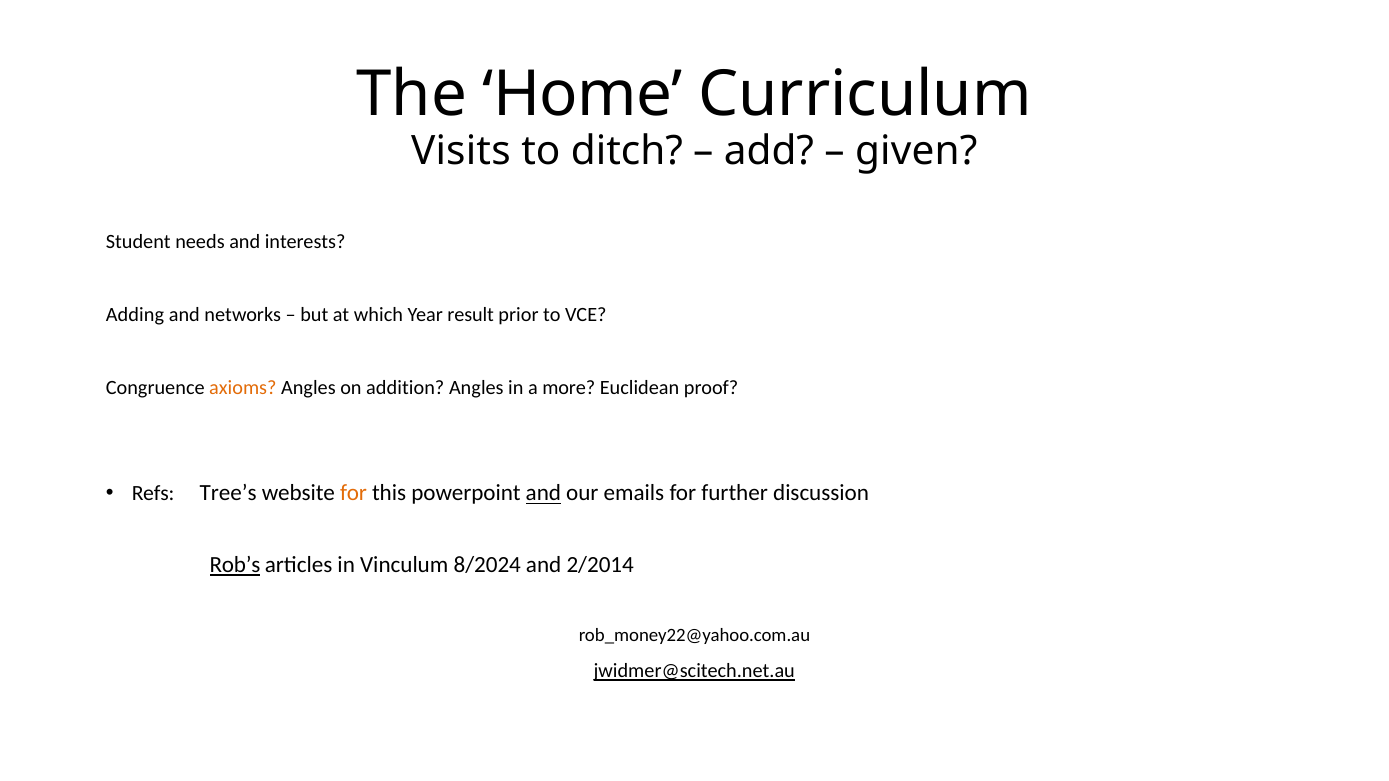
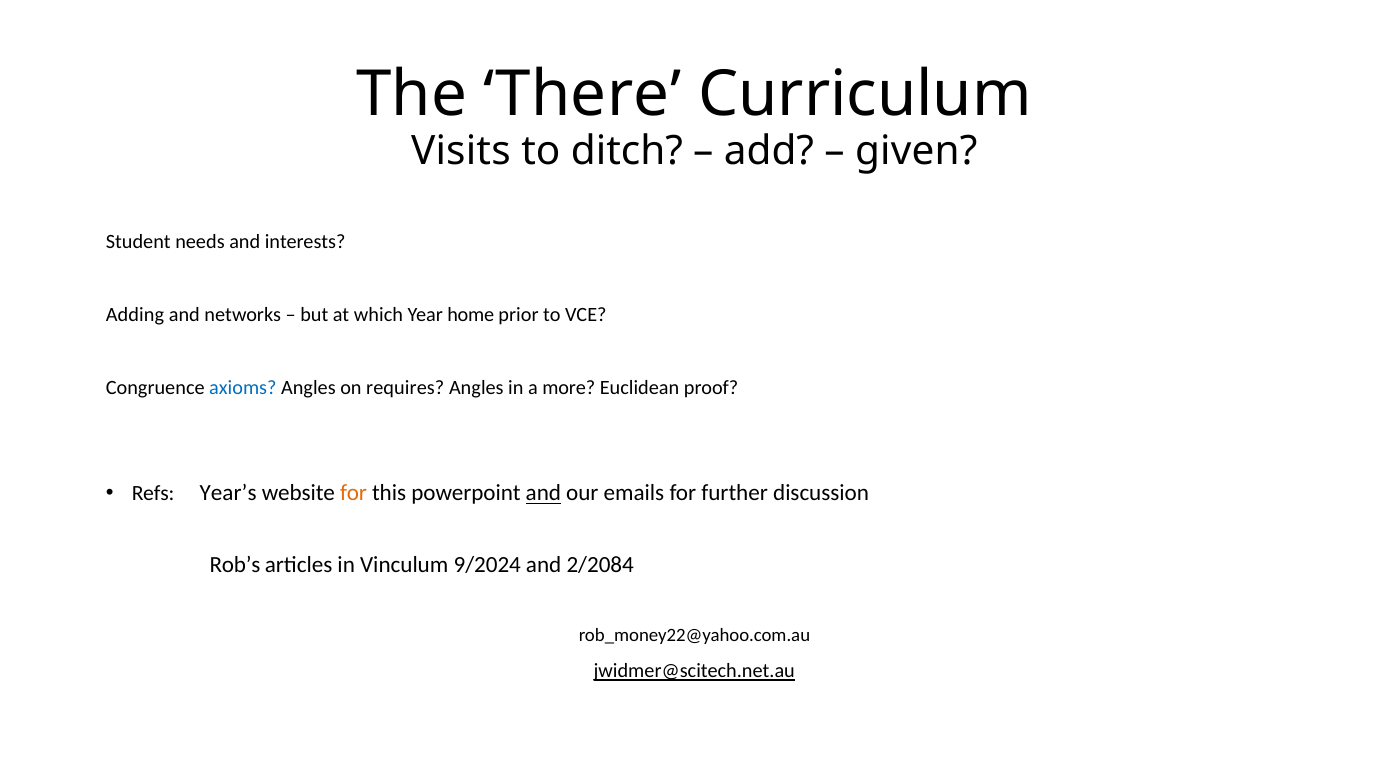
Home: Home -> There (582, 95)
result: result -> home (471, 315)
axioms colour: orange -> blue (243, 388)
addition: addition -> requires (405, 388)
Tree’s: Tree’s -> Year’s (228, 494)
Rob’s underline: present -> none (235, 565)
8/2024: 8/2024 -> 9/2024 (487, 565)
2/2014: 2/2014 -> 2/2084 (600, 565)
